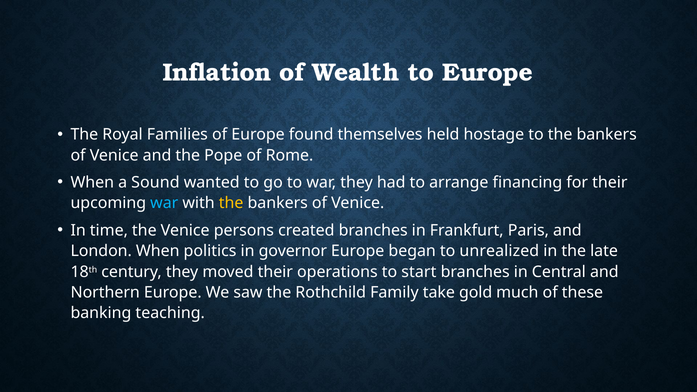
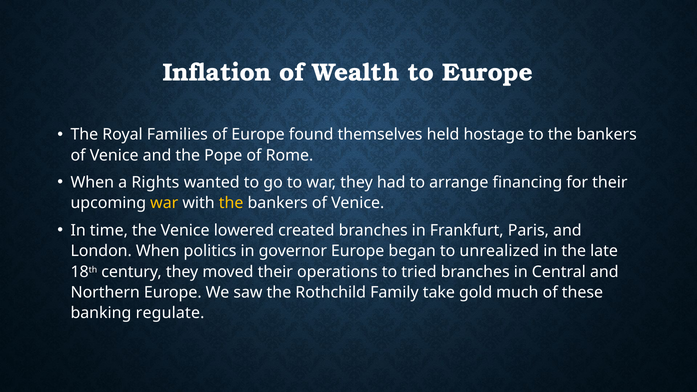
Sound: Sound -> Rights (155, 183)
war colour: light blue -> yellow (164, 203)
persons: persons -> lowered (244, 230)
start: start -> tried (419, 272)
teaching: teaching -> regulate (170, 313)
